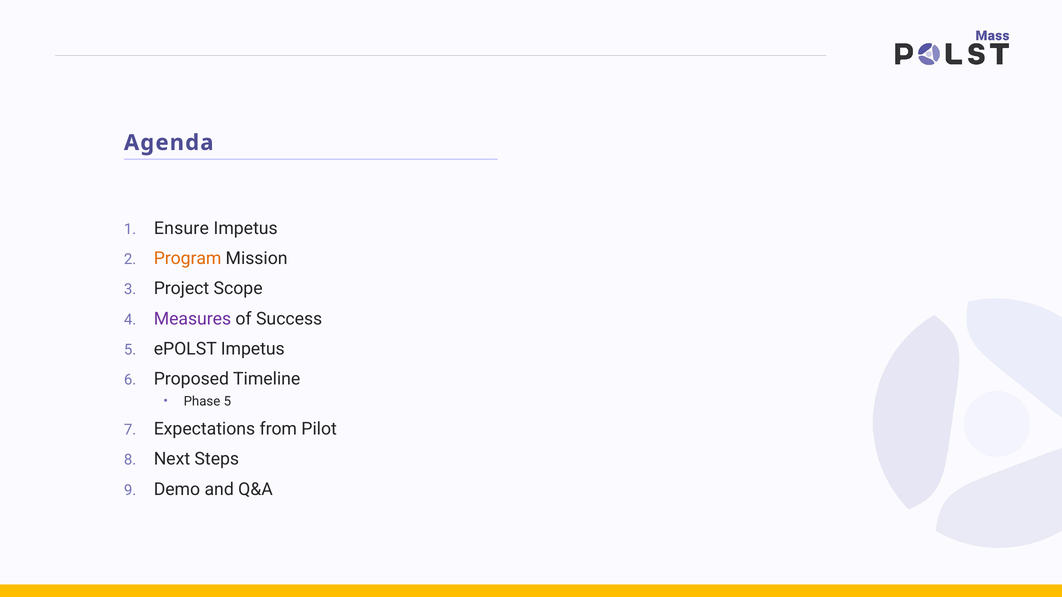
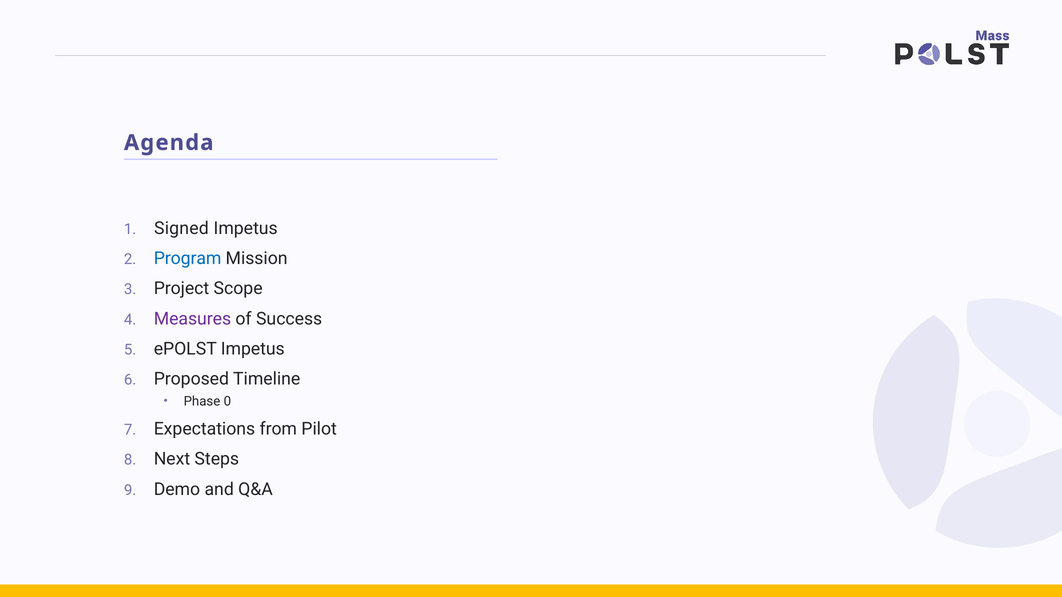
Ensure: Ensure -> Signed (181, 228)
Program colour: orange -> blue (188, 259)
Phase 5: 5 -> 0 (227, 402)
